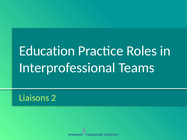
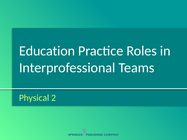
Liaisons: Liaisons -> Physical (34, 98)
